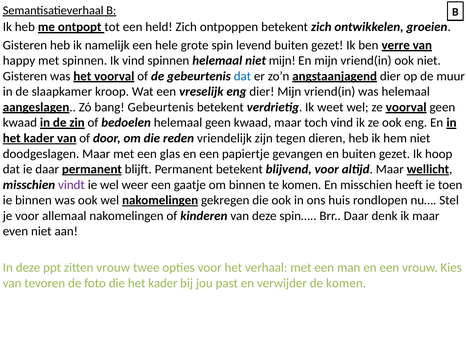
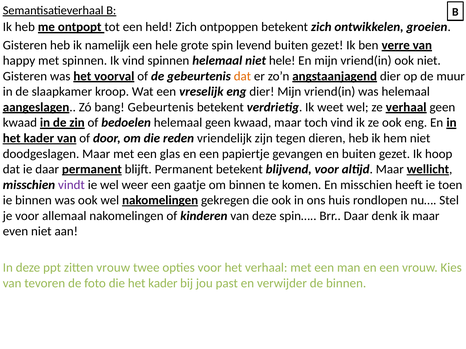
niet mijn: mijn -> hele (282, 61)
dat colour: blue -> orange (242, 76)
ze voorval: voorval -> verhaal (406, 107)
de komen: komen -> binnen (346, 284)
